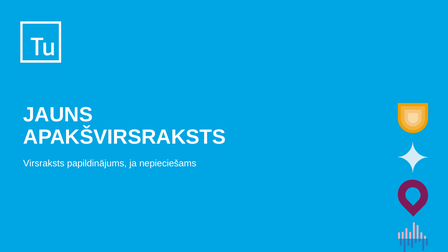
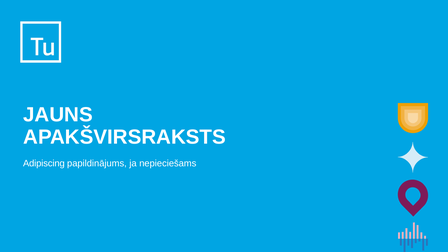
Virsraksts: Virsraksts -> Adipiscing (44, 164)
